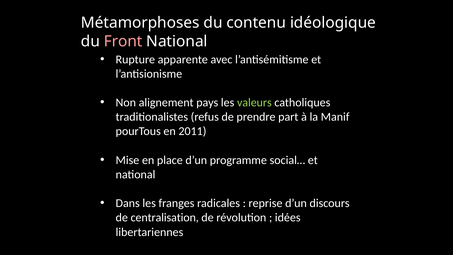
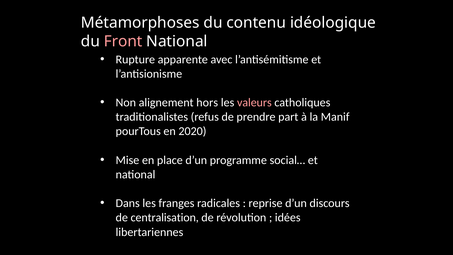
pays: pays -> hors (207, 103)
valeurs colour: light green -> pink (254, 103)
2011: 2011 -> 2020 (192, 131)
